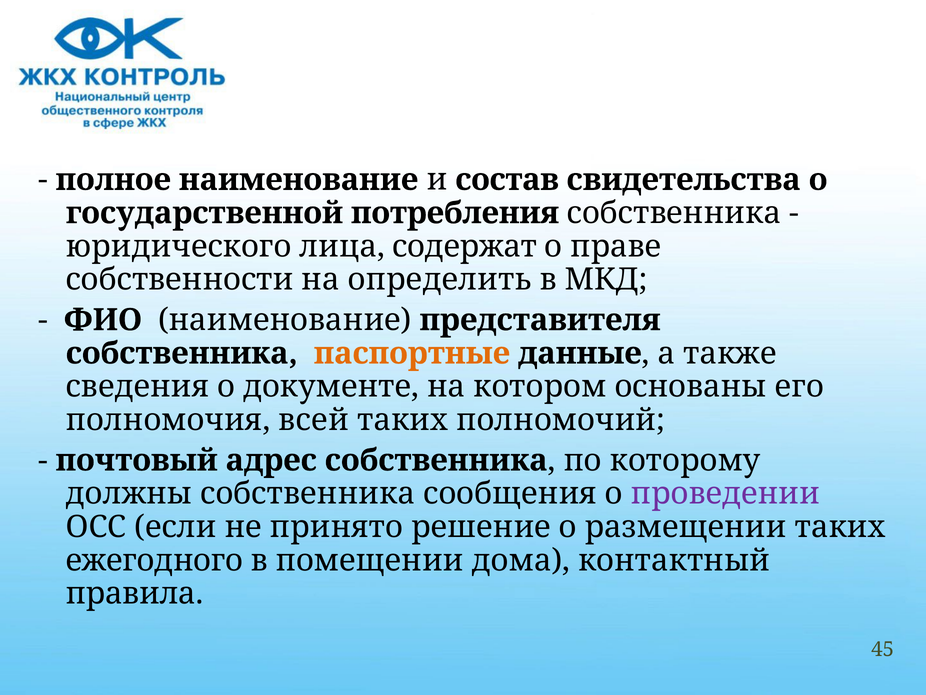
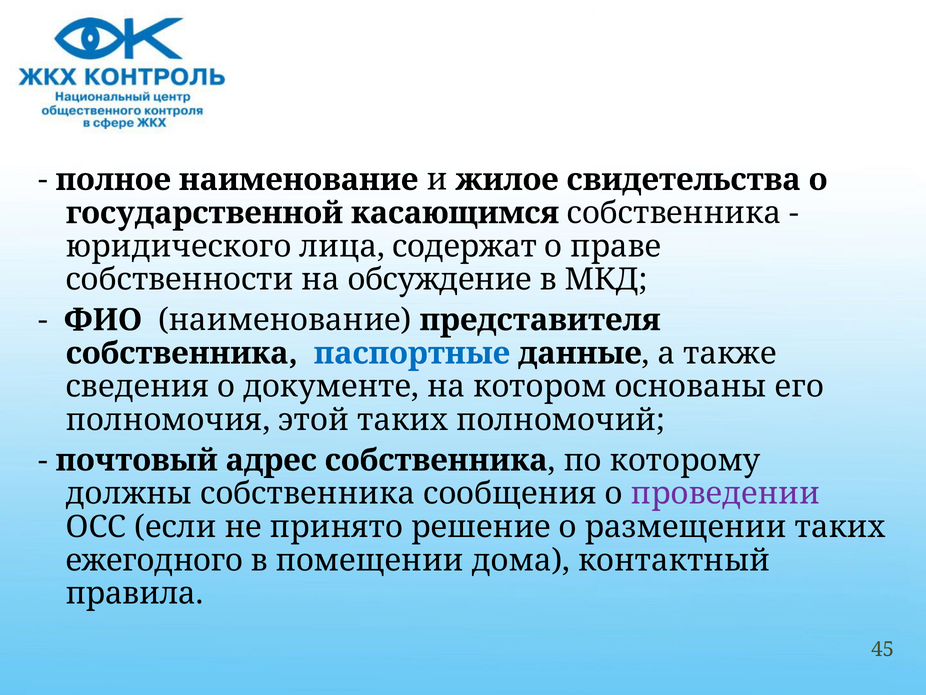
состав: состав -> жилое (507, 180)
потребления: потребления -> касающимся (455, 213)
определить: определить -> обсуждение (440, 280)
паспортные colour: orange -> blue (412, 353)
всей: всей -> этой (314, 420)
